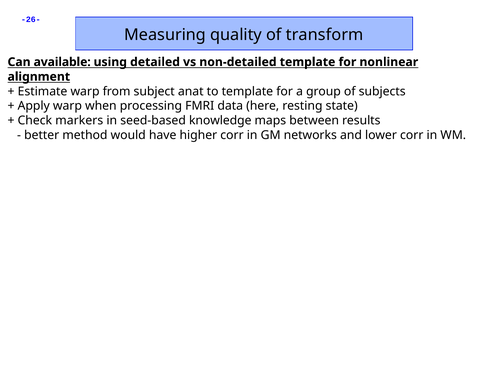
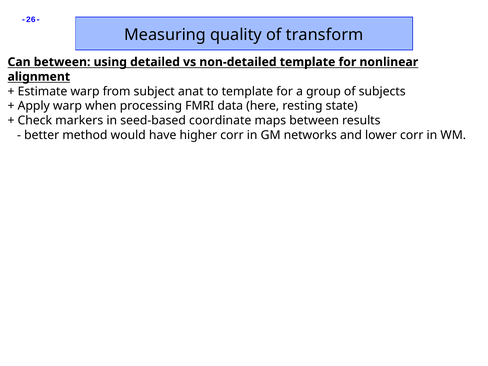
Can available: available -> between (62, 62)
knowledge: knowledge -> coordinate (220, 121)
